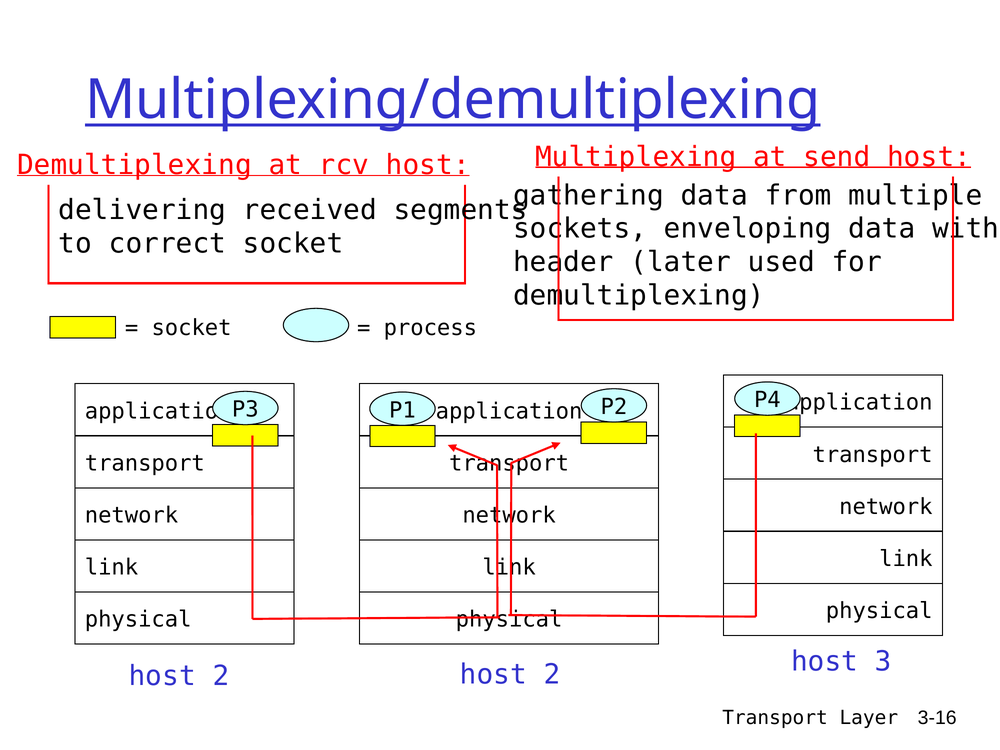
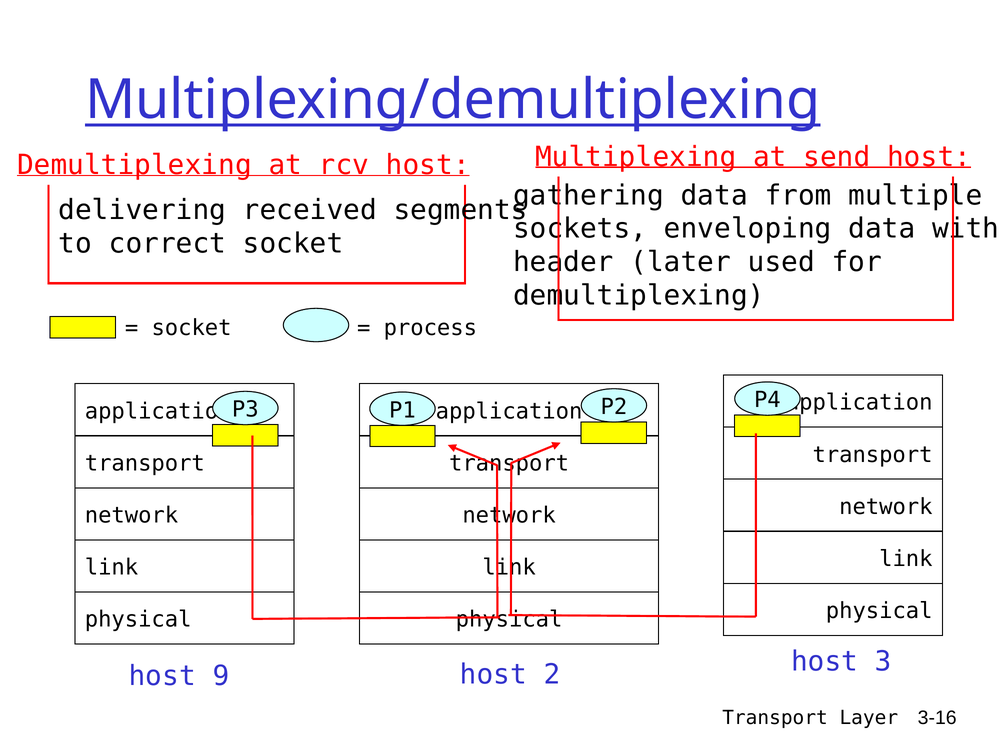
2: 2 -> 9 (221, 676)
